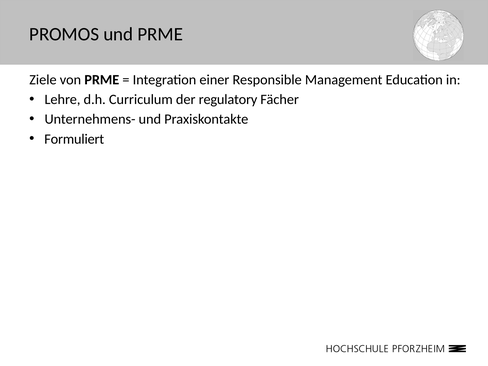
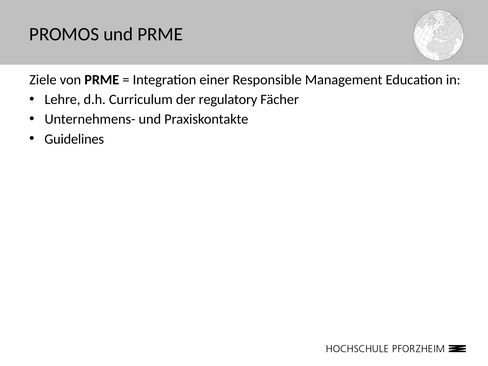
Formuliert: Formuliert -> Guidelines (74, 139)
